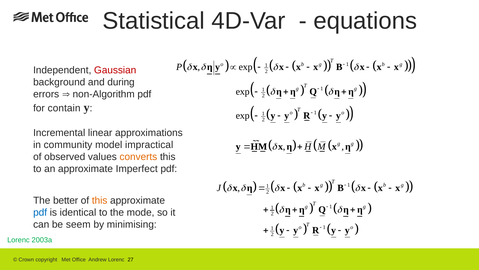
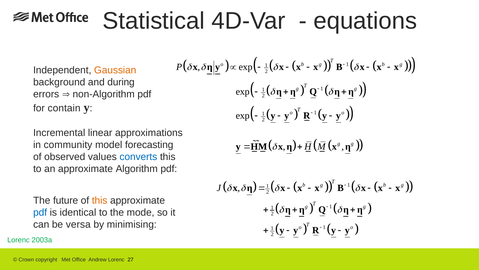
Gaussian colour: red -> orange (115, 70)
impractical: impractical -> forecasting (149, 144)
converts colour: orange -> blue (138, 156)
Imperfect: Imperfect -> Algorithm (137, 168)
better: better -> future (66, 200)
seem: seem -> versa (78, 224)
